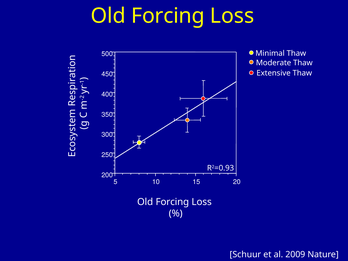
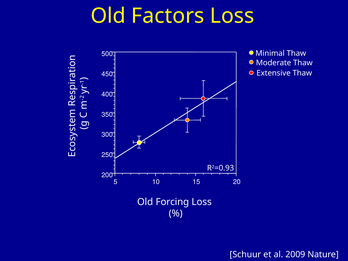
Forcing: Forcing -> Factors (168, 16)
